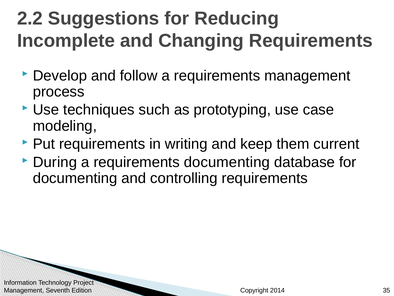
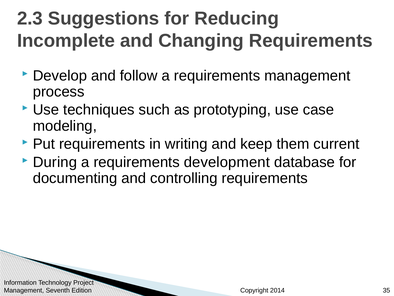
2.2: 2.2 -> 2.3 (30, 18)
requirements documenting: documenting -> development (227, 162)
